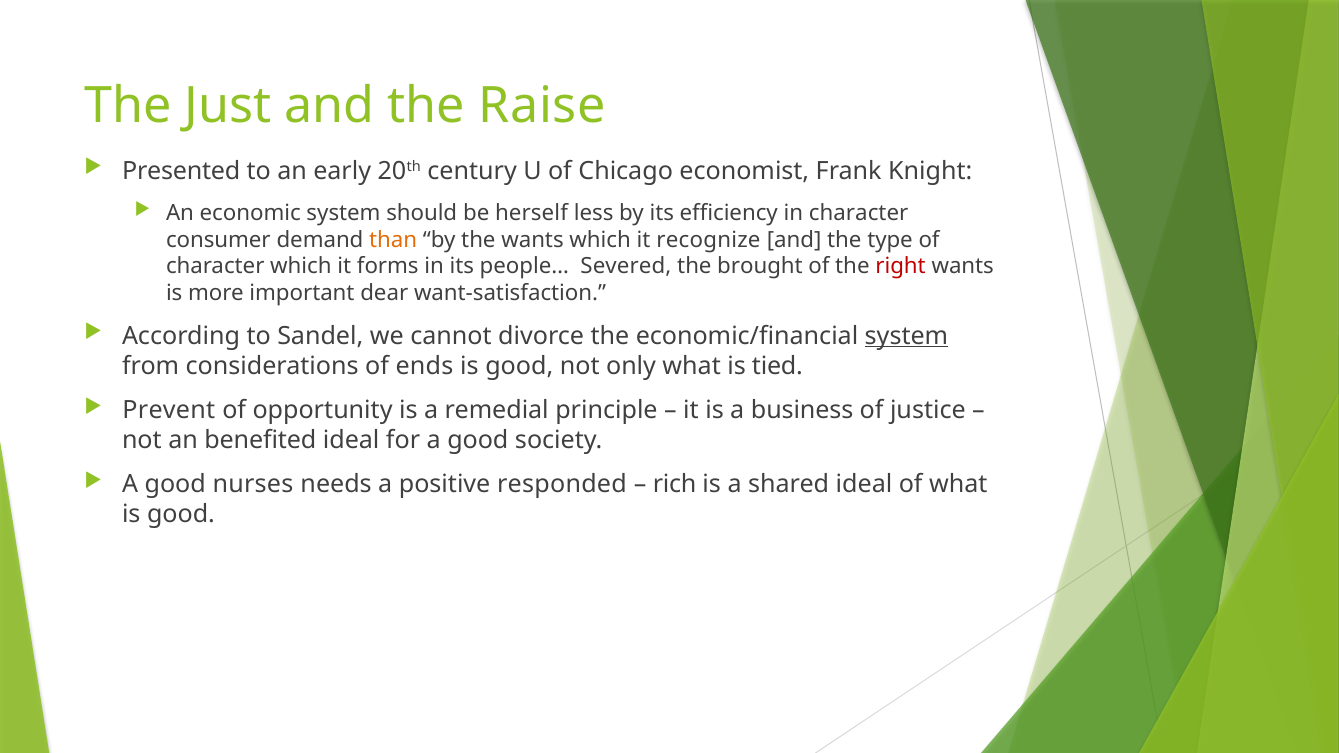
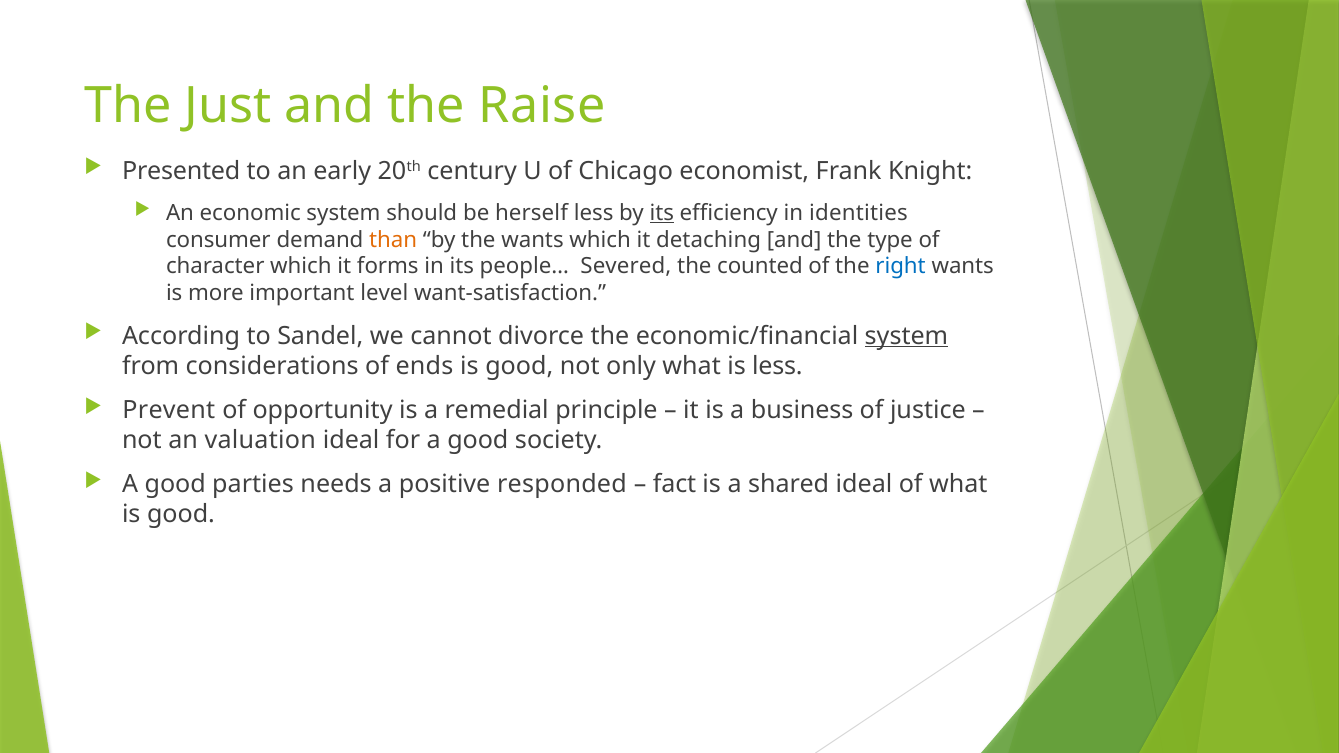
its underline: none -> present (662, 213)
in character: character -> identities (859, 213)
recognize: recognize -> detaching (709, 240)
brought: brought -> counted (760, 267)
right colour: red -> blue (901, 267)
dear: dear -> level (384, 293)
is tied: tied -> less (777, 366)
benefited: benefited -> valuation (260, 440)
nurses: nurses -> parties (253, 484)
rich: rich -> fact (675, 484)
